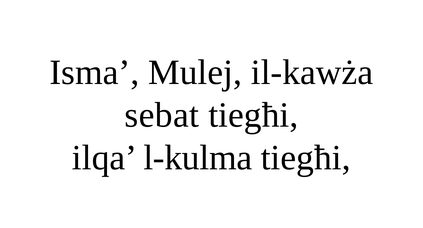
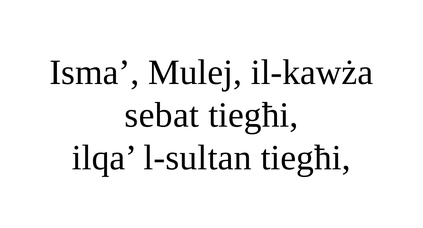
l-kulma: l-kulma -> l-sultan (198, 158)
